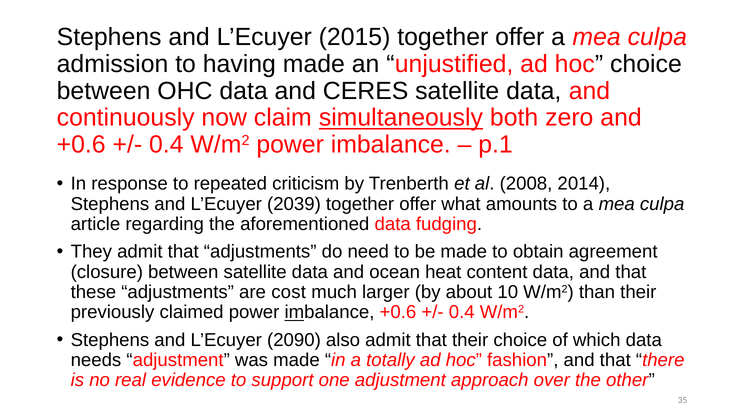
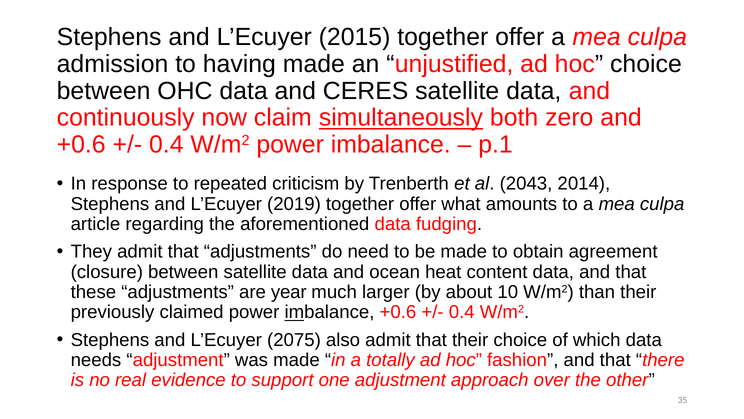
2008: 2008 -> 2043 (526, 184)
2039: 2039 -> 2019 (294, 204)
cost: cost -> year (289, 292)
2090: 2090 -> 2075 (294, 340)
